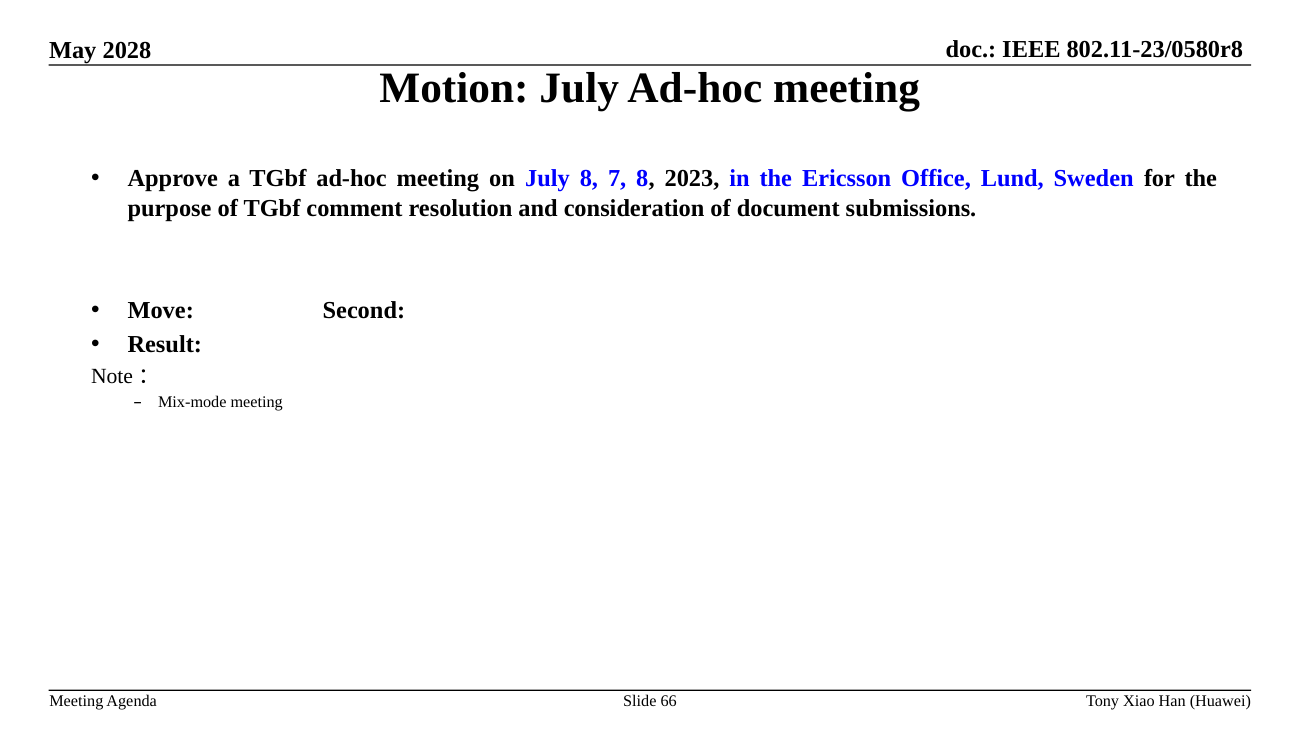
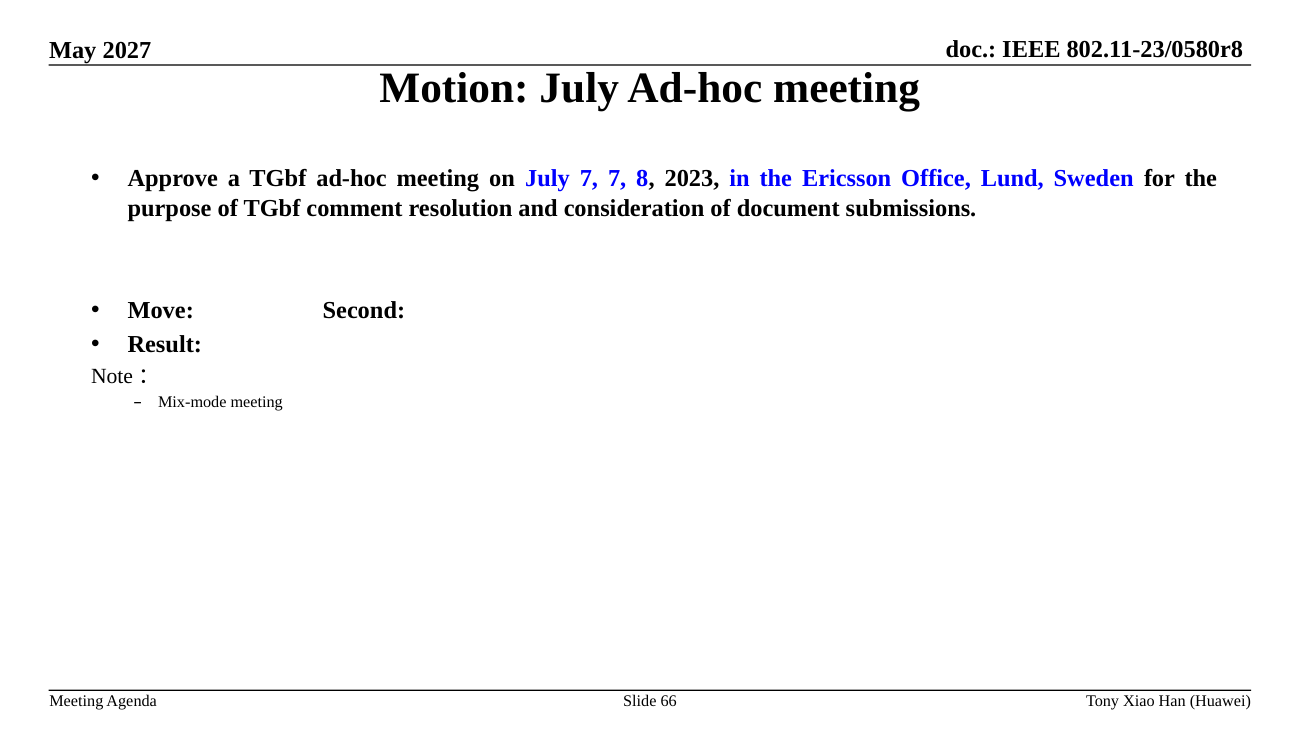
2028: 2028 -> 2027 (127, 50)
July 8: 8 -> 7 (589, 179)
